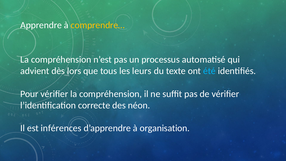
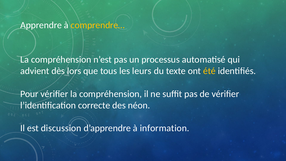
été colour: light blue -> yellow (209, 71)
inférences: inférences -> discussion (61, 128)
organisation: organisation -> information (165, 128)
